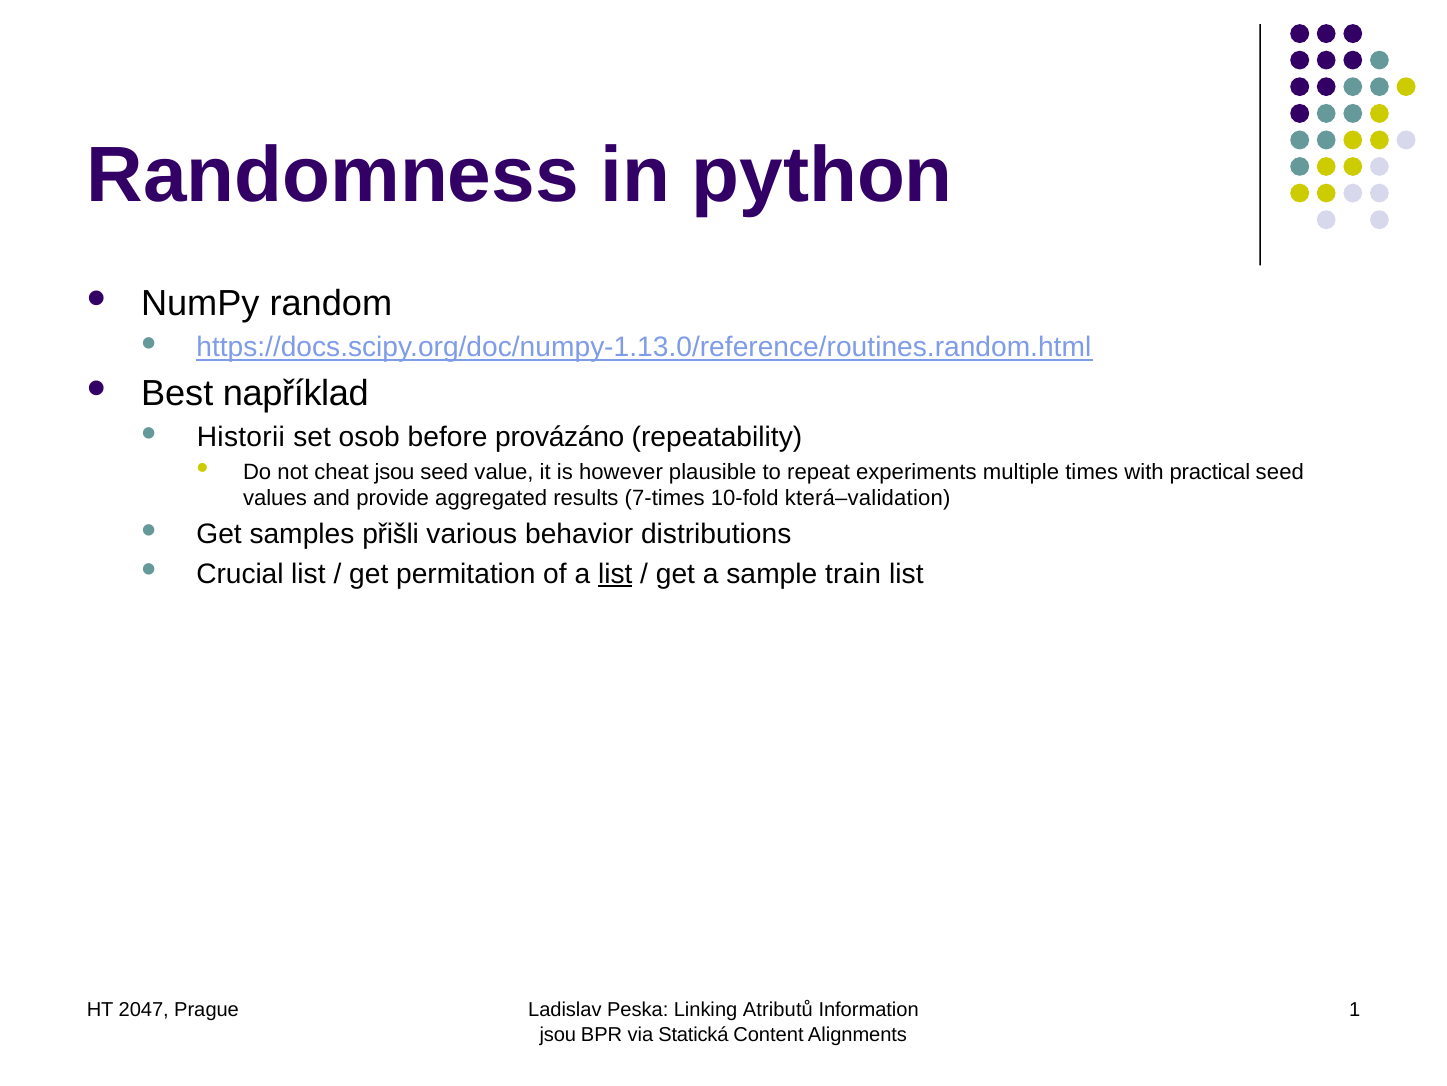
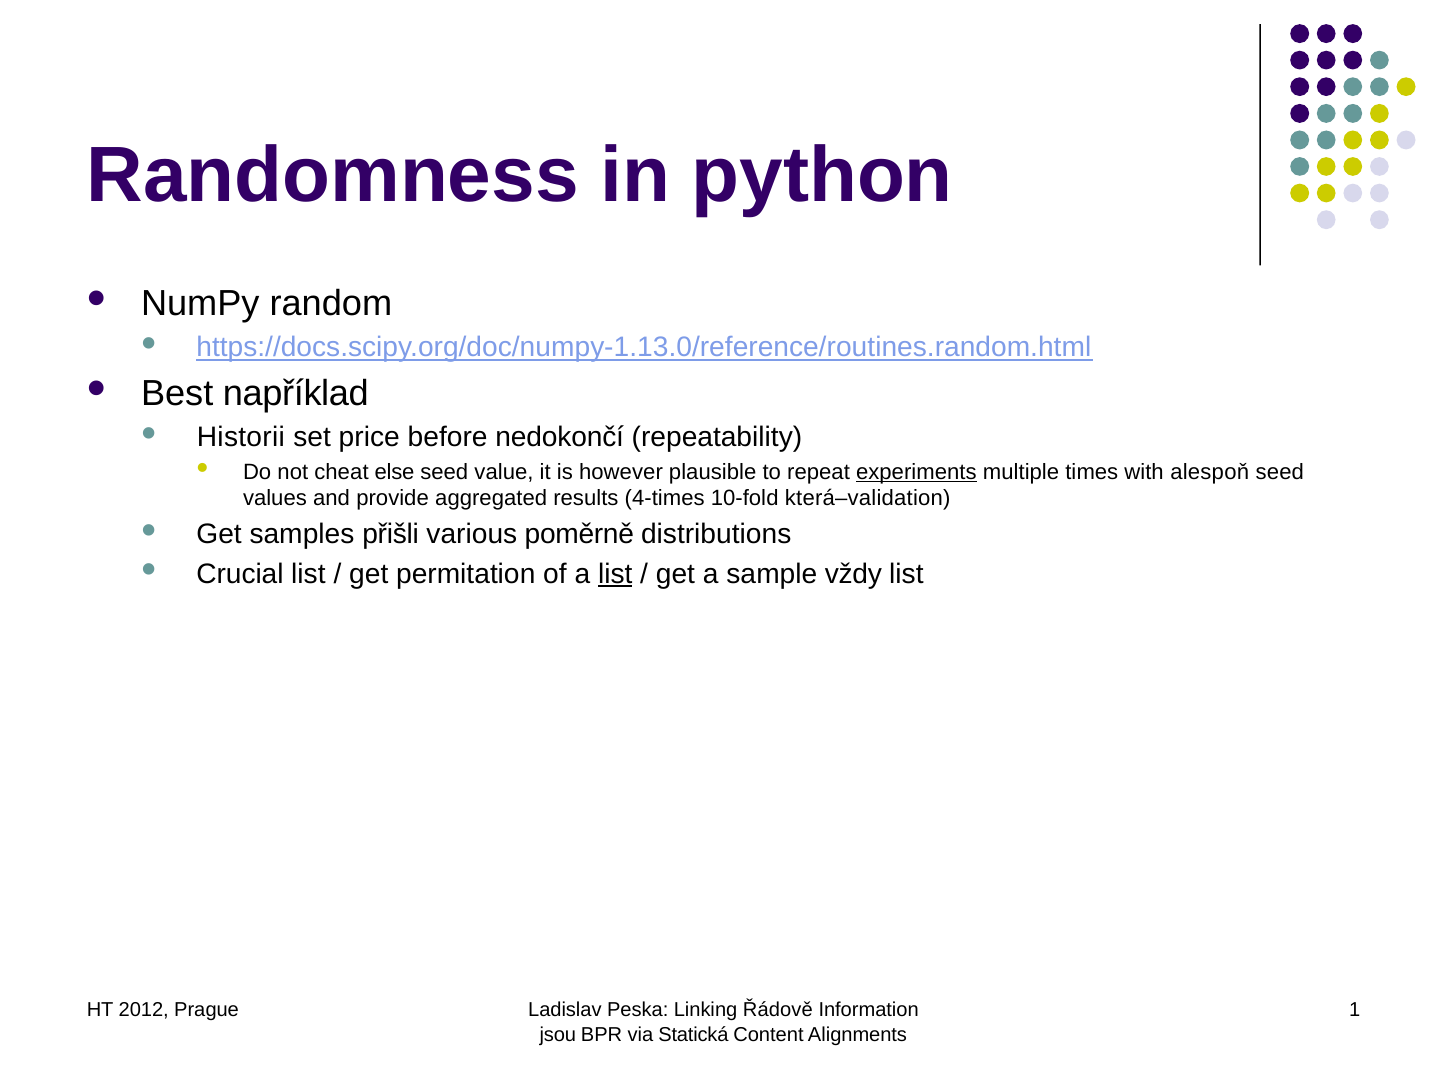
osob: osob -> price (369, 437)
provázáno: provázáno -> nedokončí (560, 437)
cheat jsou: jsou -> else (395, 471)
experiments underline: none -> present (916, 471)
practical: practical -> alespoň (1210, 471)
7-times: 7-times -> 4-times (665, 498)
behavior: behavior -> poměrně (579, 534)
train: train -> vždy (853, 574)
2047: 2047 -> 2012 (144, 1010)
Atributů: Atributů -> Řádově (778, 1010)
